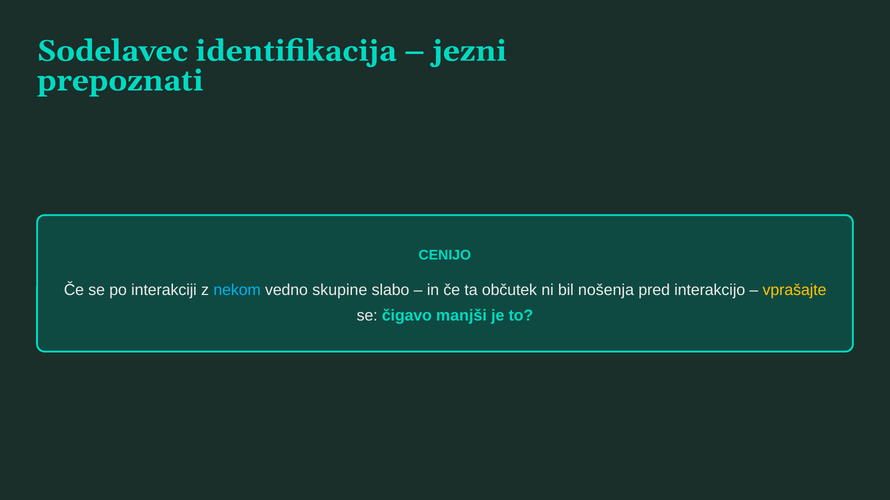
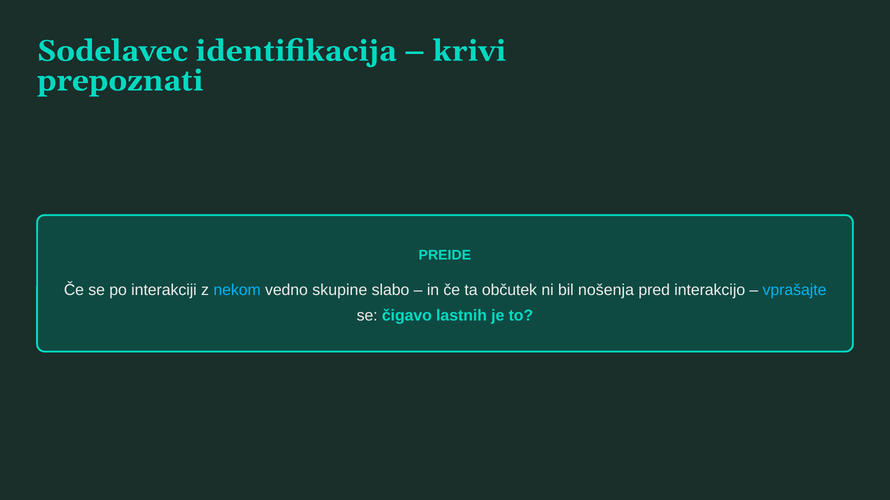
jezni: jezni -> krivi (469, 51)
CENIJO: CENIJO -> PREIDE (445, 255)
vprašajte colour: yellow -> light blue (795, 291)
manjši: manjši -> lastnih (462, 316)
